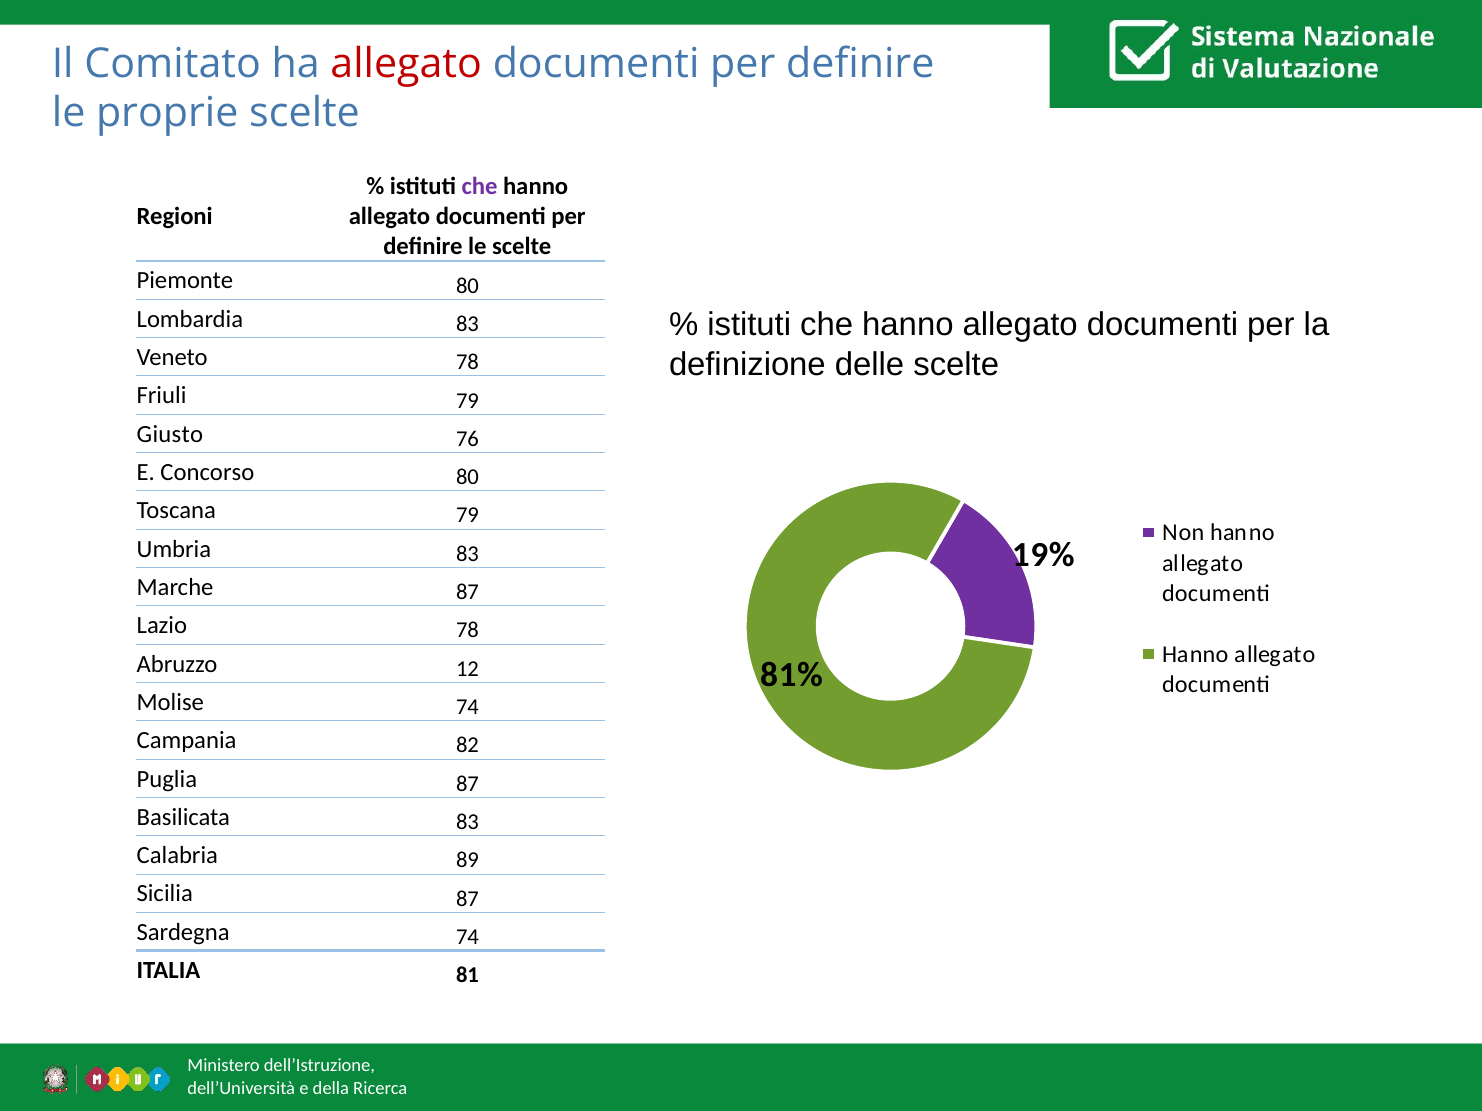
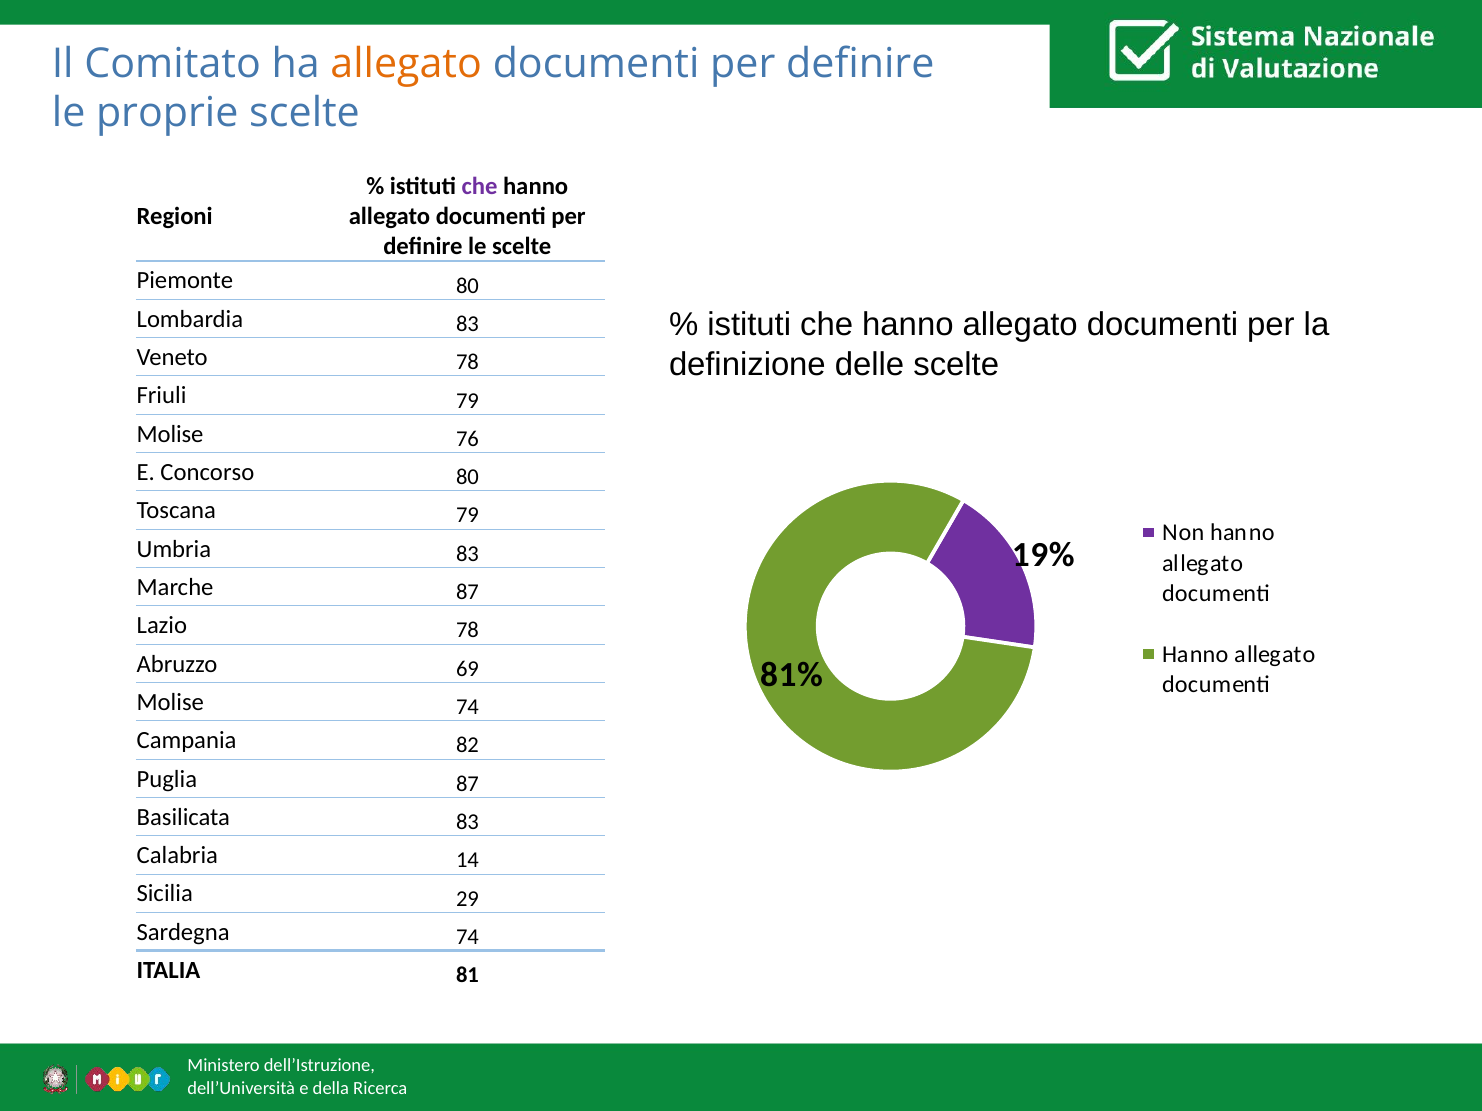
allegato colour: red -> orange (406, 64)
Giusto: Giusto -> Molise (170, 434)
12: 12 -> 69 (467, 669)
89: 89 -> 14 (467, 861)
Sicilia 87: 87 -> 29 (467, 899)
